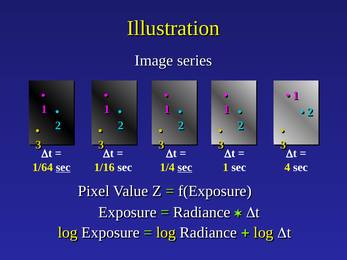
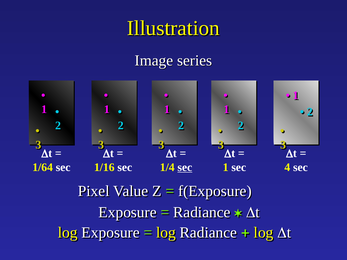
sec underline: present -> none (63, 167)
